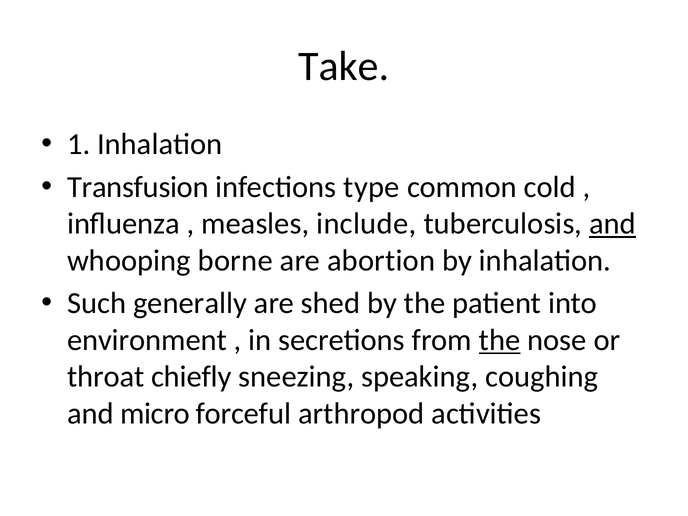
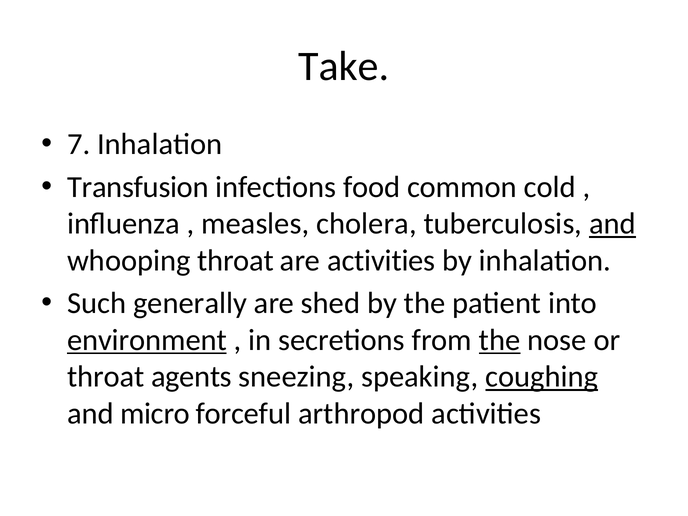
1: 1 -> 7 (79, 144)
type: type -> food (372, 187)
include: include -> cholera (366, 224)
whooping borne: borne -> throat (236, 261)
are abortion: abortion -> activities (381, 261)
environment underline: none -> present (147, 340)
chiefly: chiefly -> agents (191, 377)
coughing underline: none -> present (542, 377)
